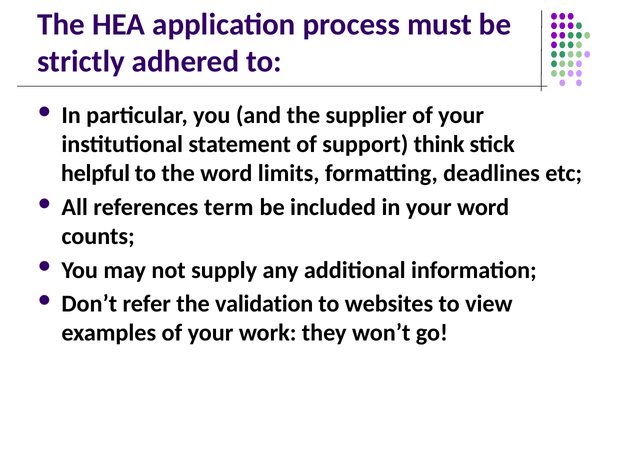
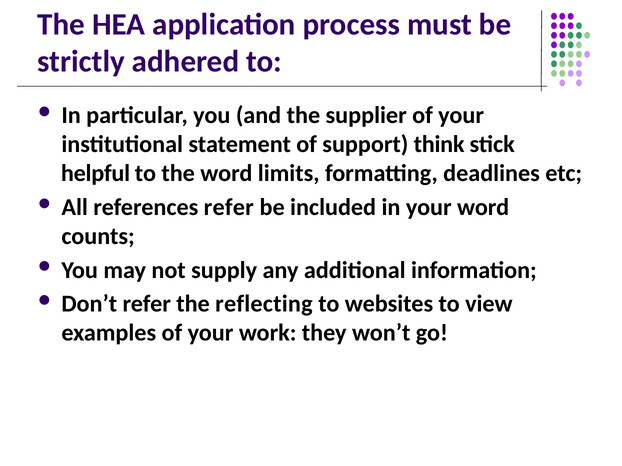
references term: term -> refer (229, 207)
validation: validation -> reflecting (264, 304)
